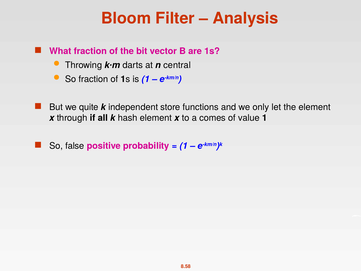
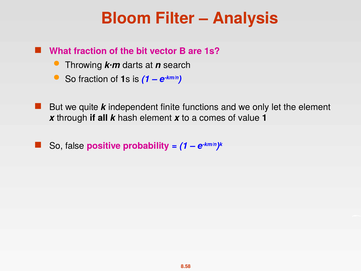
central: central -> search (177, 65)
store: store -> finite (170, 107)
